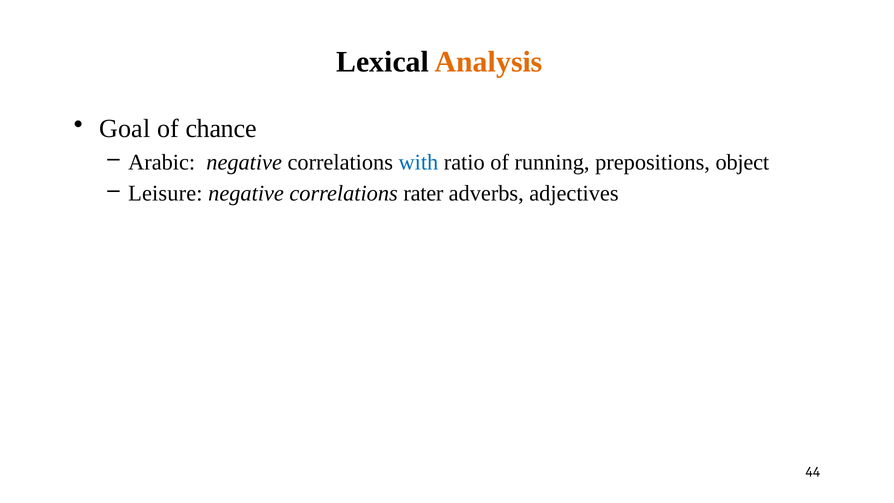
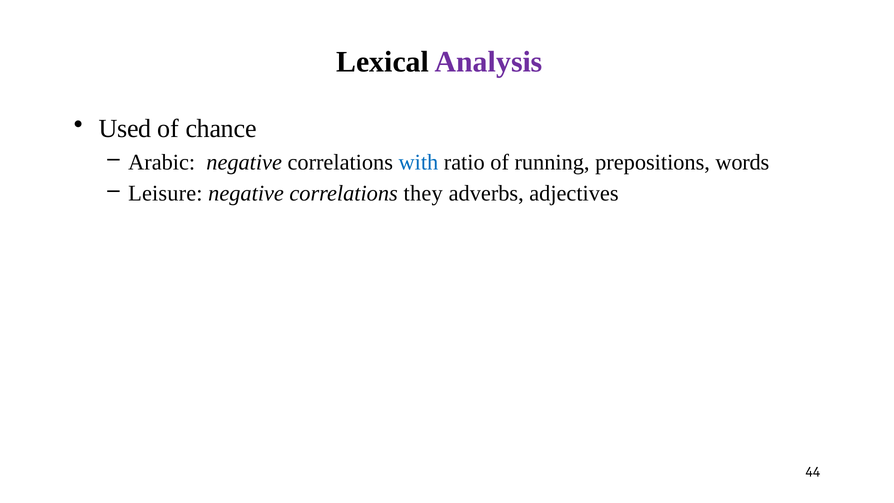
Analysis colour: orange -> purple (489, 62)
Goal: Goal -> Used (125, 129)
object: object -> words (742, 162)
rater: rater -> they (423, 193)
